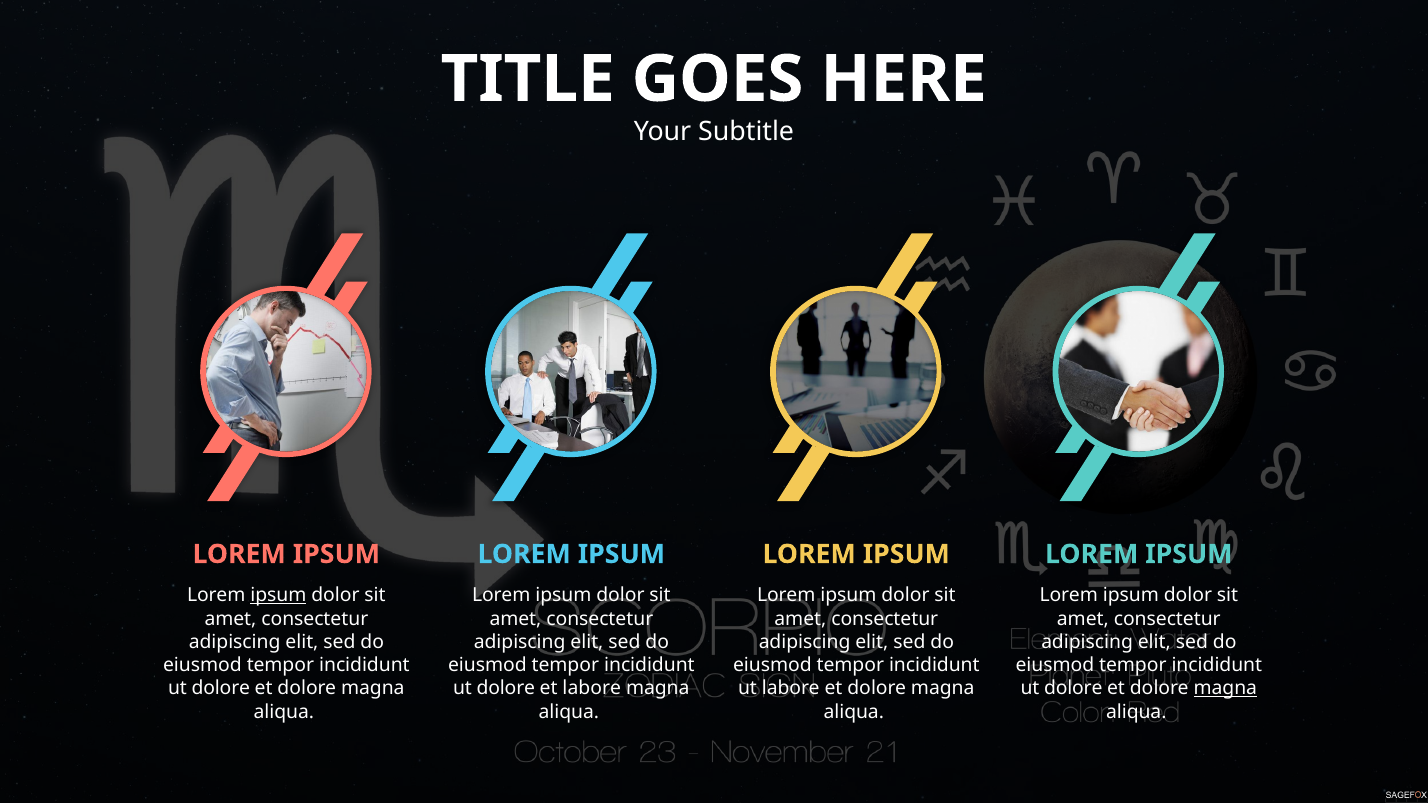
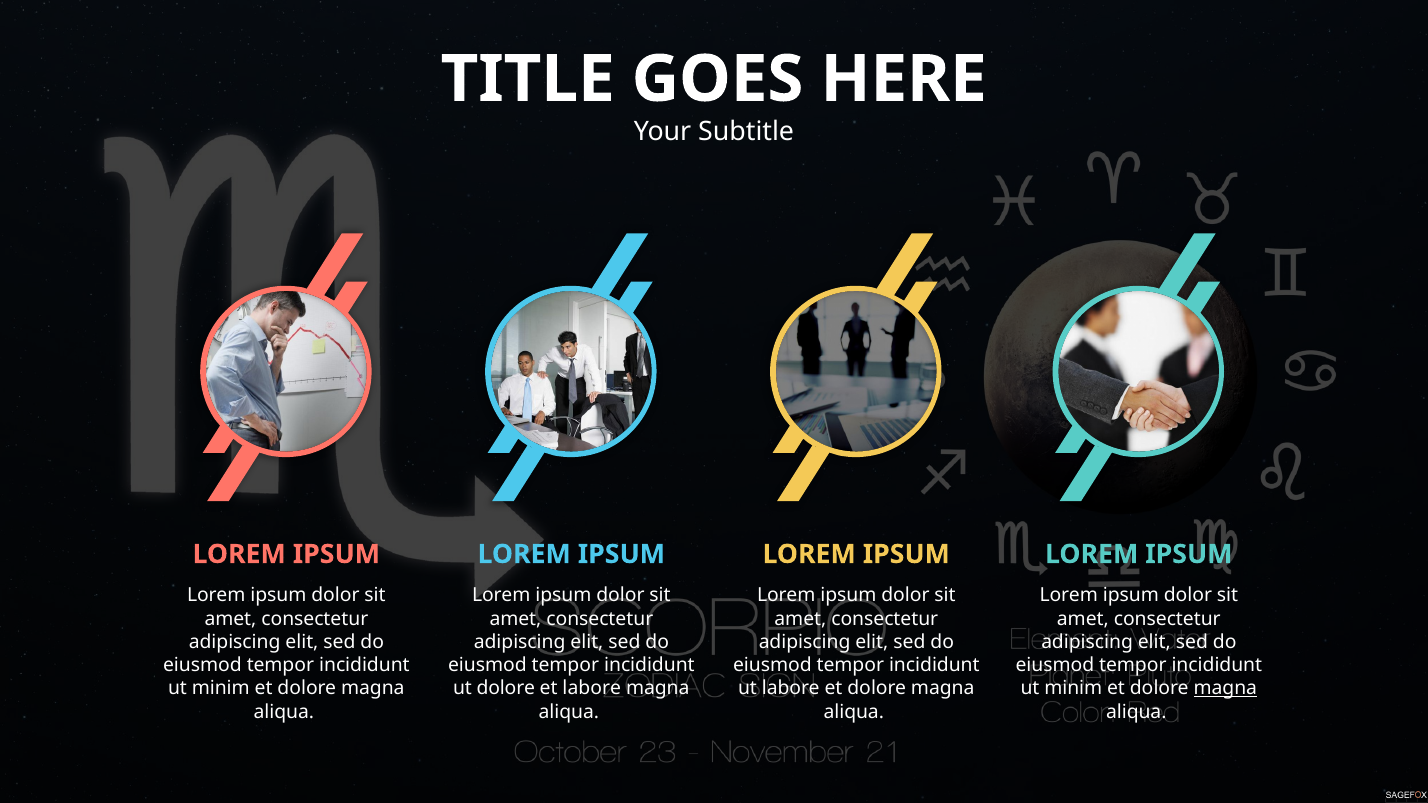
ipsum underline: present -> none (278, 596)
dolore: dolore -> minim (221, 689)
dolore: dolore -> minim (1073, 689)
